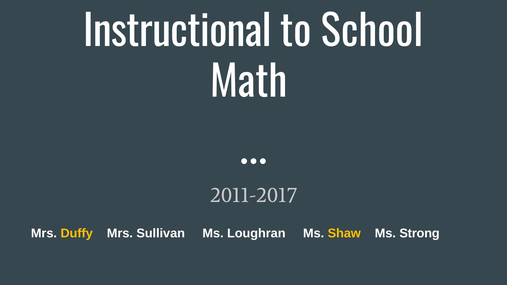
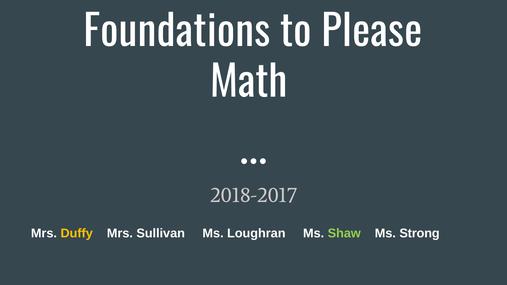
Instructional: Instructional -> Foundations (177, 32)
School: School -> Please (372, 32)
2011-2017: 2011-2017 -> 2018-2017 (254, 195)
Shaw colour: yellow -> light green (344, 234)
